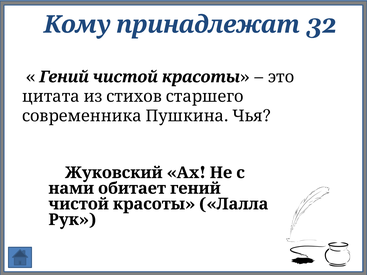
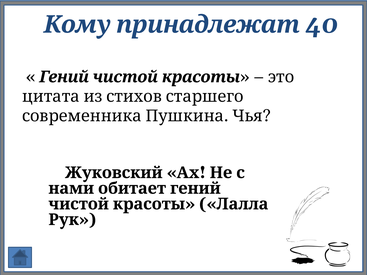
32: 32 -> 40 (322, 25)
